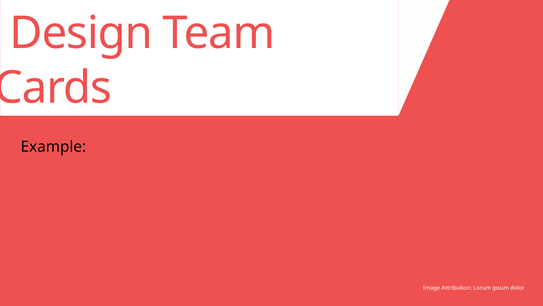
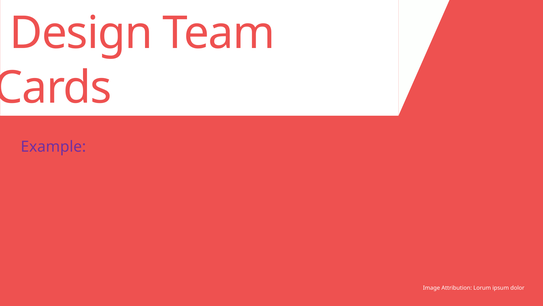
Example colour: black -> purple (53, 147)
